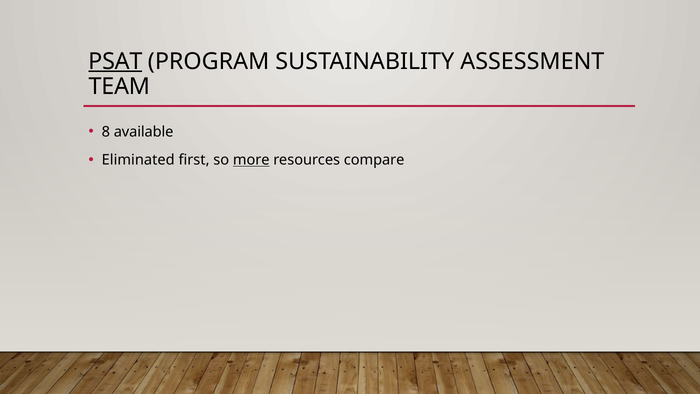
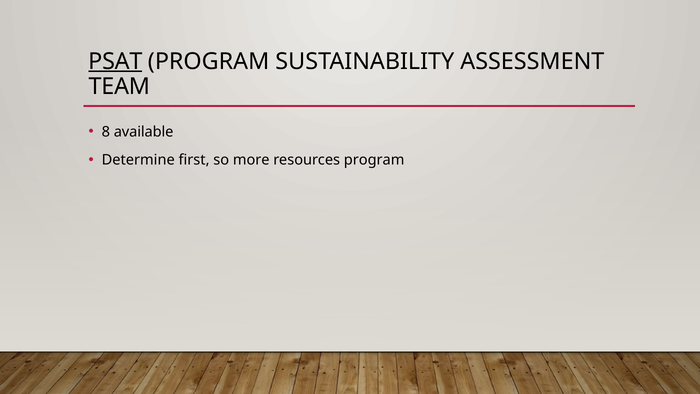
Eliminated: Eliminated -> Determine (138, 160)
more underline: present -> none (251, 160)
resources compare: compare -> program (374, 160)
